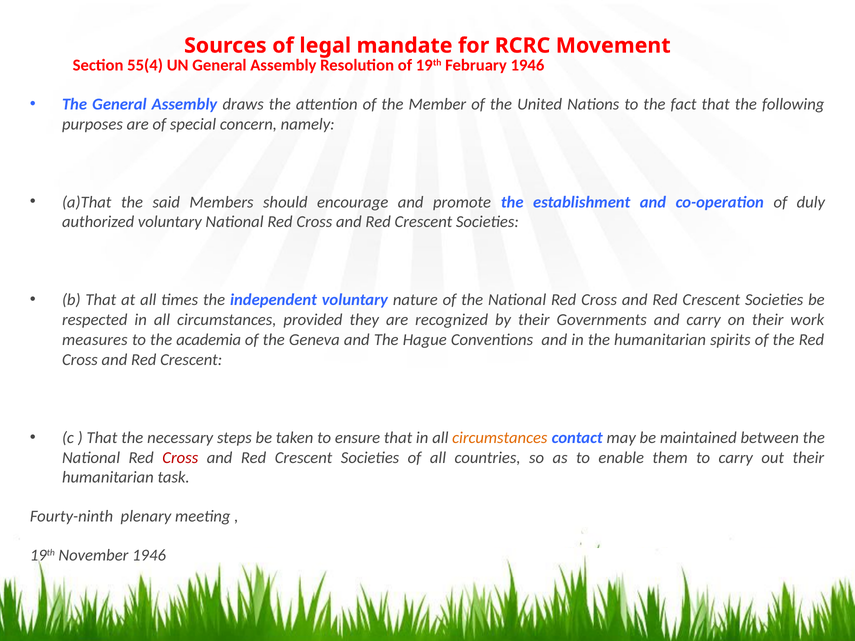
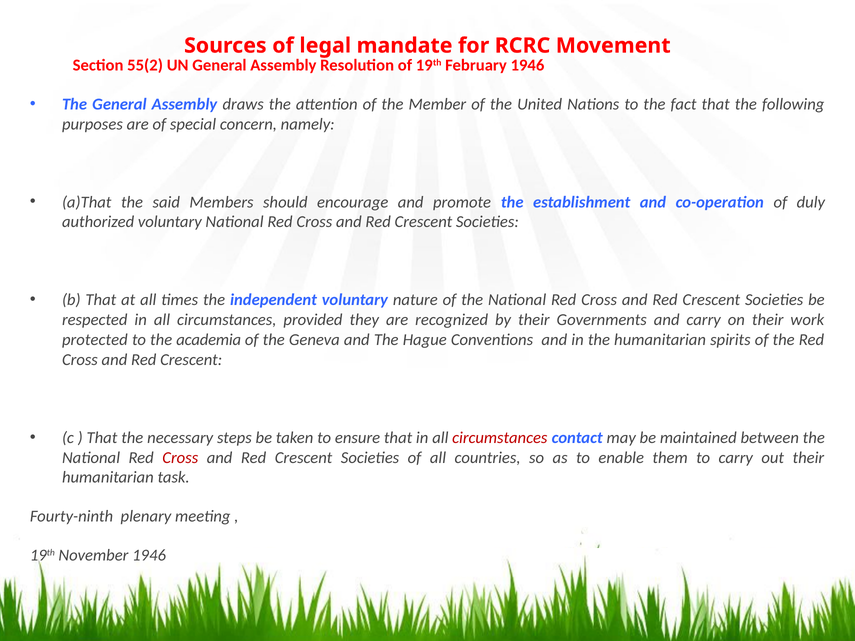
55(4: 55(4 -> 55(2 (145, 65)
measures: measures -> protected (95, 340)
circumstances colour: orange -> red (500, 438)
